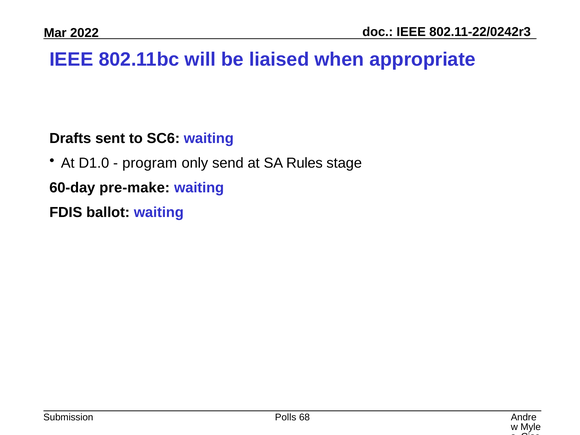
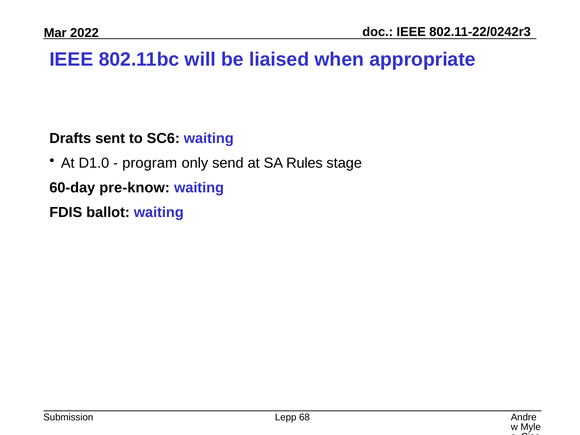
pre-make: pre-make -> pre-know (135, 188)
Polls: Polls -> Lepp (286, 417)
